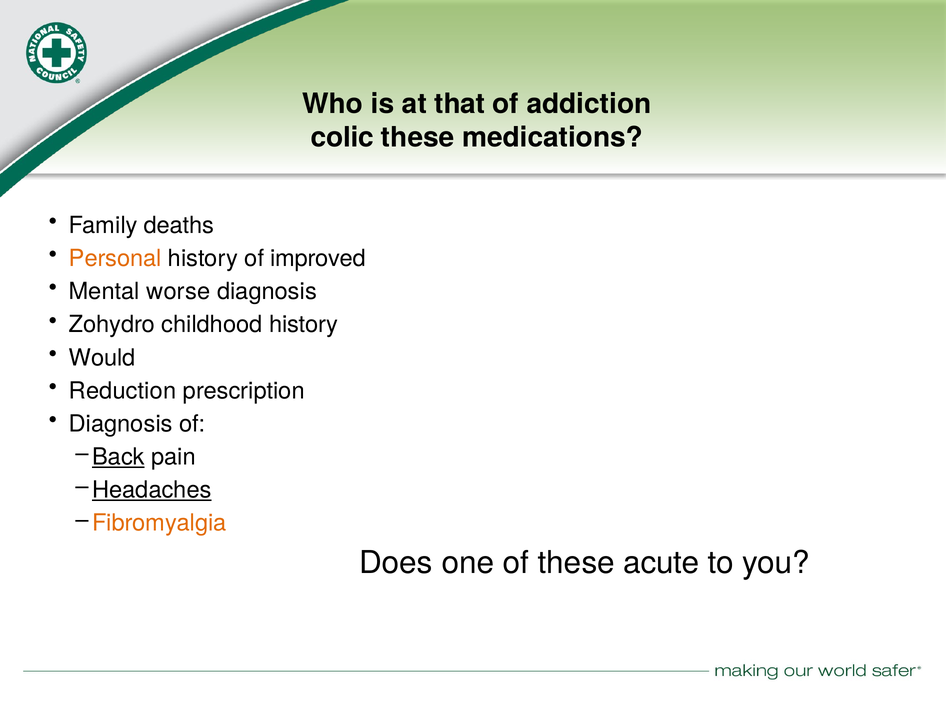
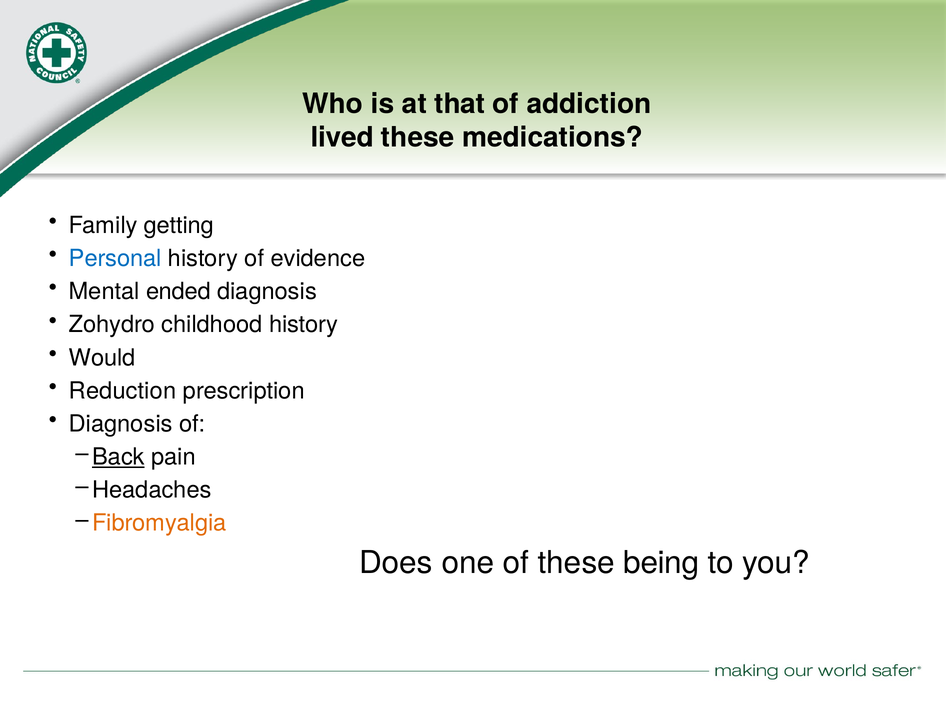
colic: colic -> lived (342, 138)
deaths: deaths -> getting (179, 226)
Personal colour: orange -> blue (115, 259)
improved: improved -> evidence (318, 259)
worse: worse -> ended (178, 292)
Headaches underline: present -> none (152, 490)
acute: acute -> being (661, 563)
